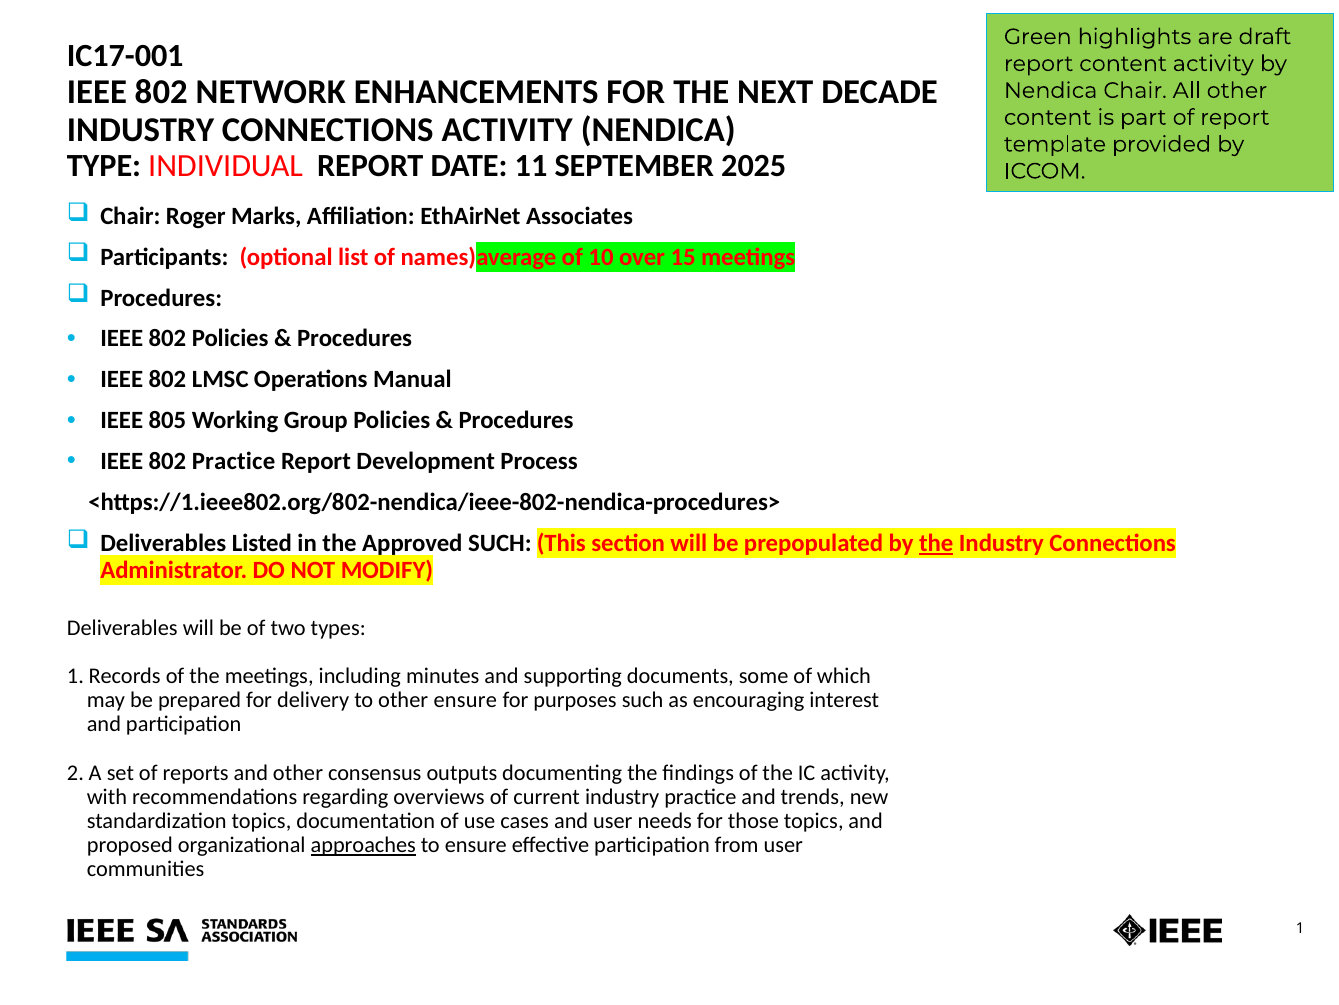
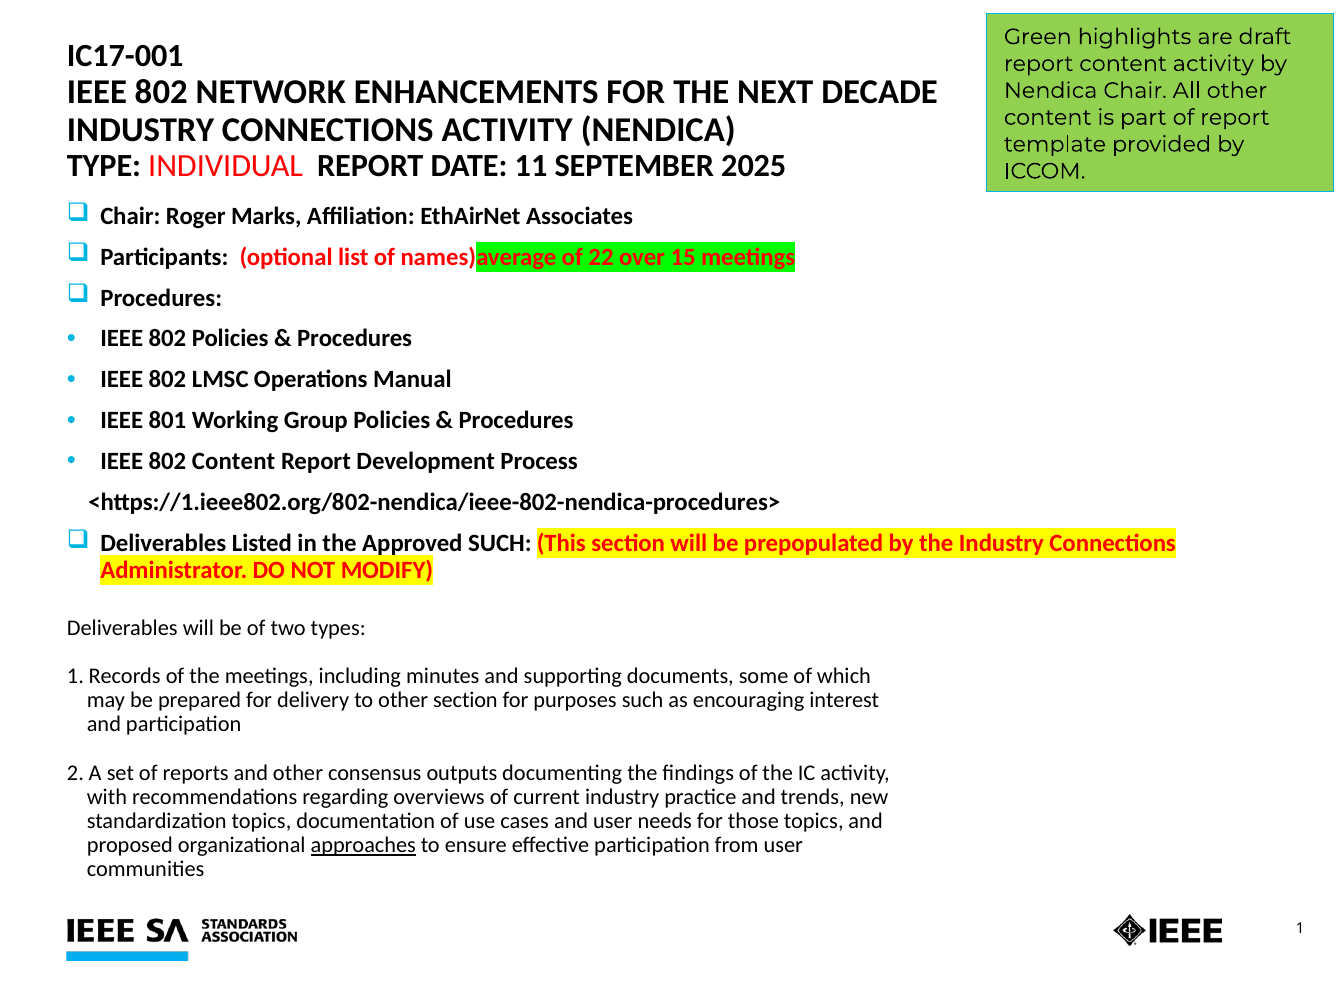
10: 10 -> 22 (601, 257)
805: 805 -> 801 (167, 420)
802 Practice: Practice -> Content (234, 461)
the underline: present -> none (936, 543)
other ensure: ensure -> section (465, 700)
